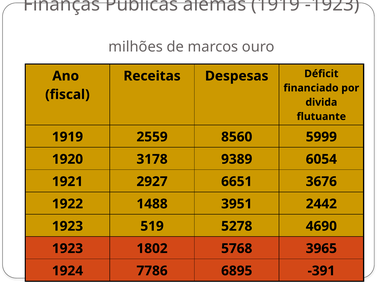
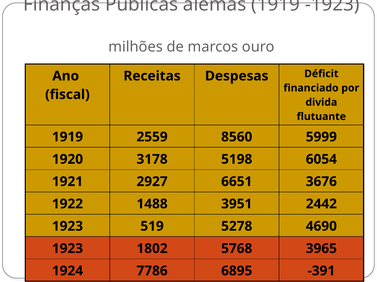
9389: 9389 -> 5198 (237, 160)
